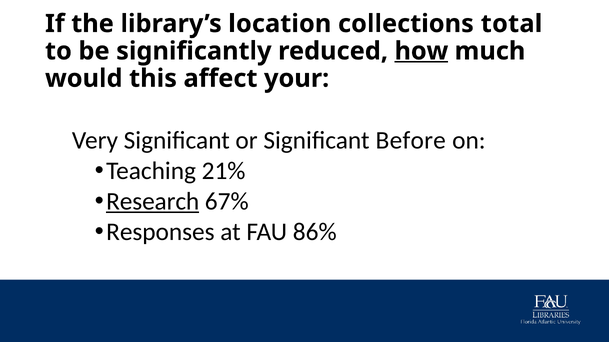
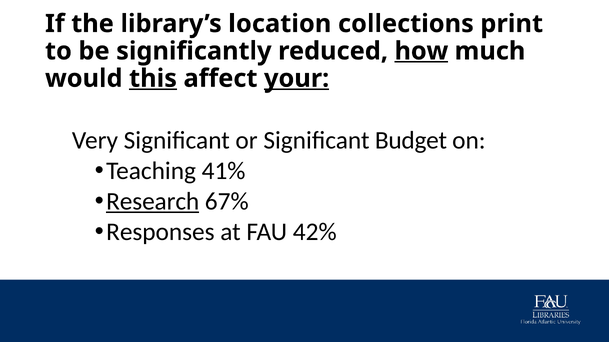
total: total -> print (512, 24)
this underline: none -> present (153, 79)
your underline: none -> present (297, 79)
Before: Before -> Budget (411, 141)
21%: 21% -> 41% (224, 171)
86%: 86% -> 42% (315, 232)
